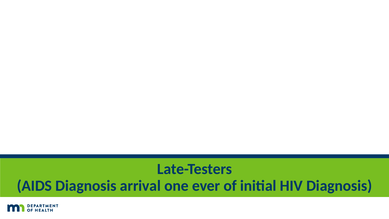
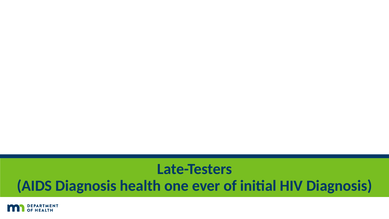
arrival: arrival -> health (140, 186)
